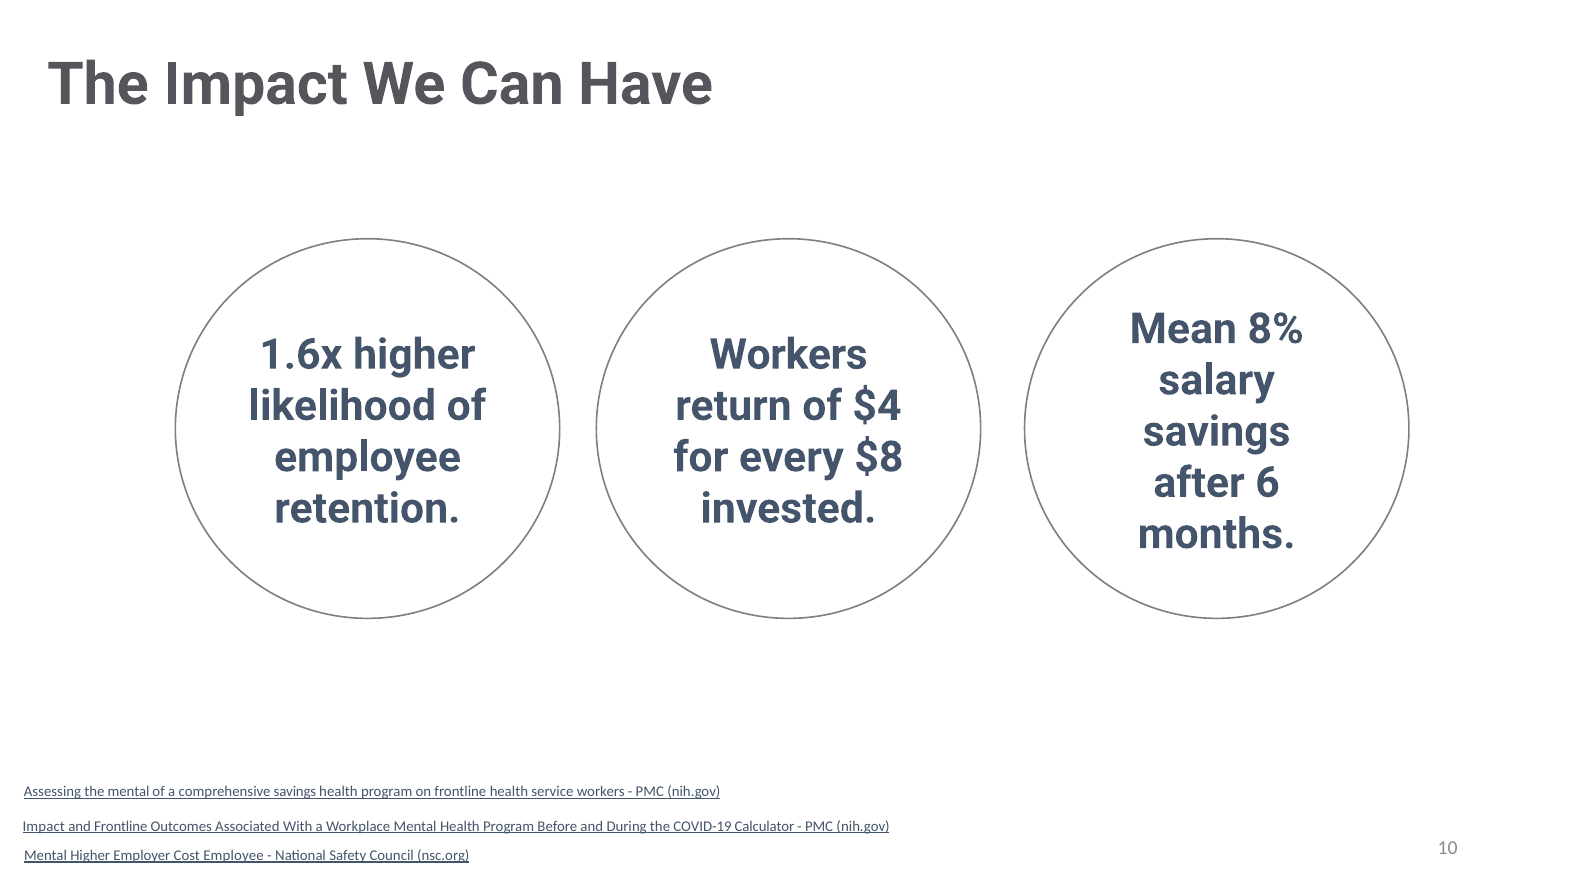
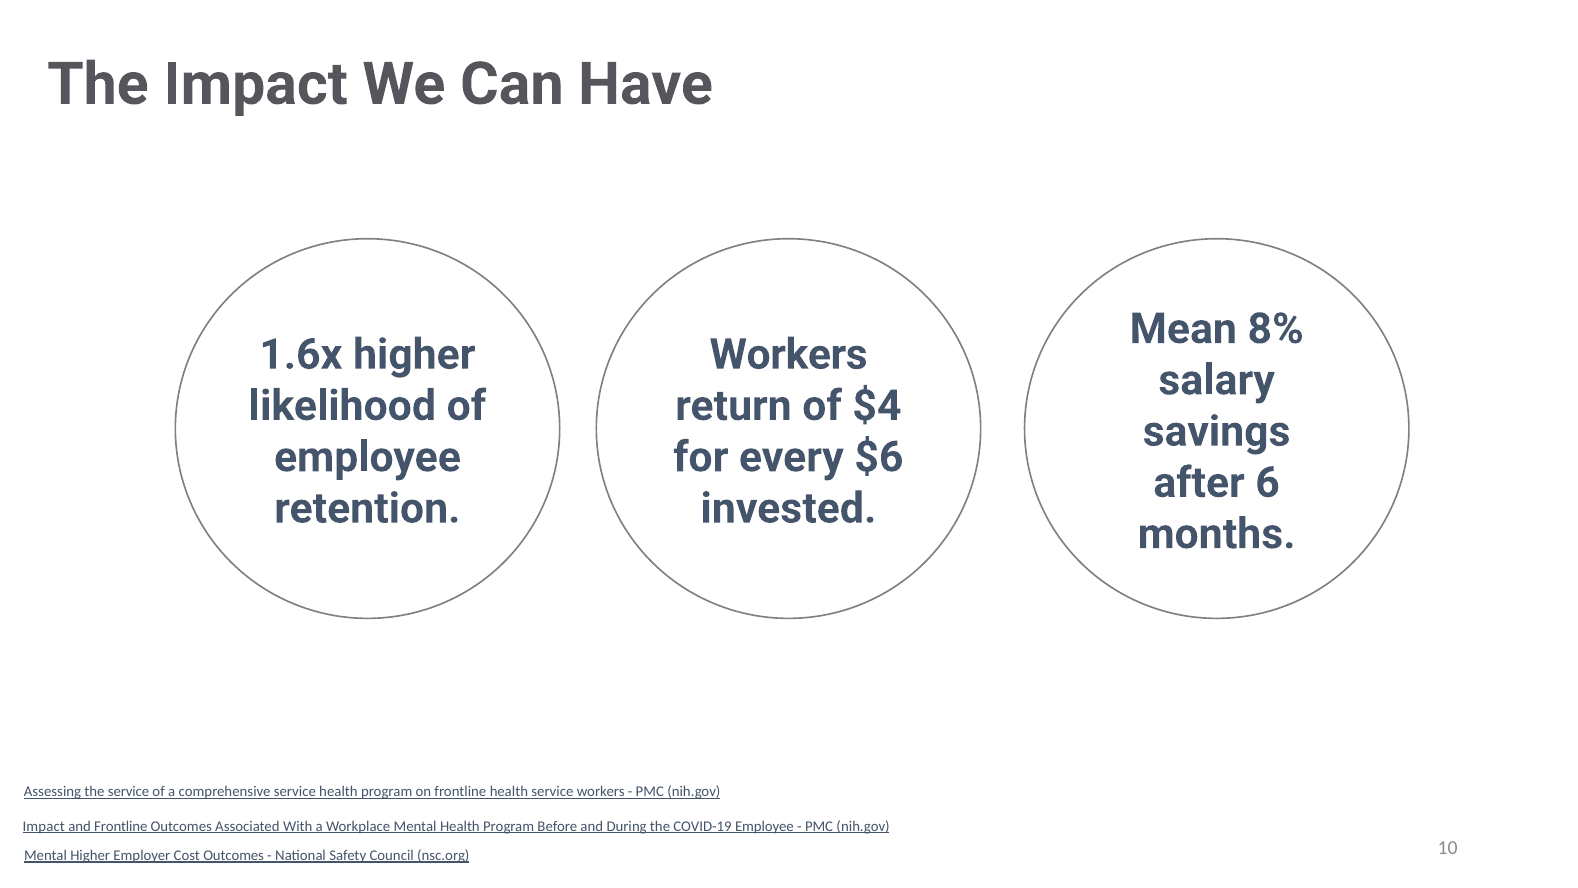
$8: $8 -> $6 (879, 457)
the mental: mental -> service (129, 792)
comprehensive savings: savings -> service (295, 792)
COVID-19 Calculator: Calculator -> Employee (764, 826)
Cost Employee: Employee -> Outcomes (234, 855)
